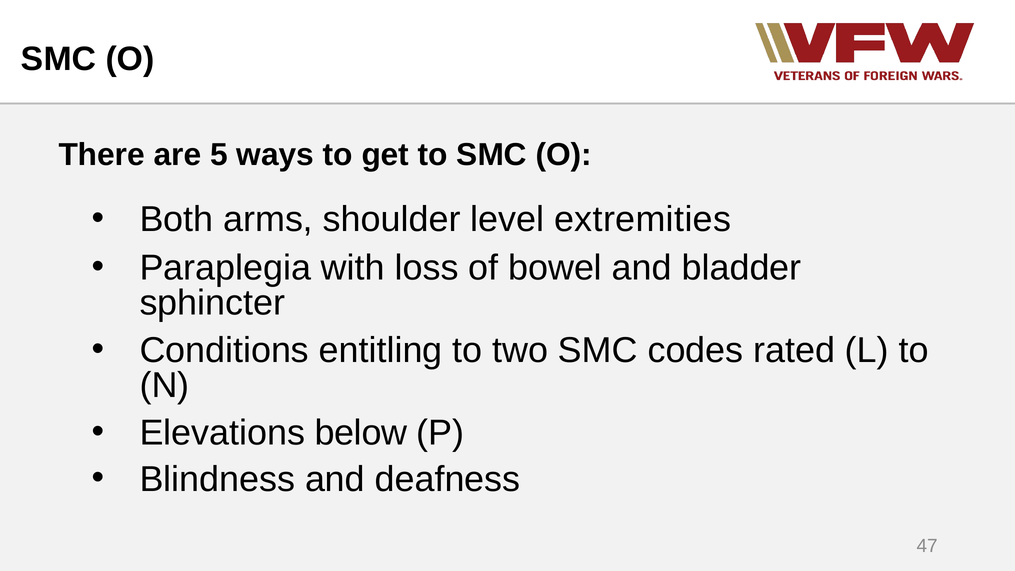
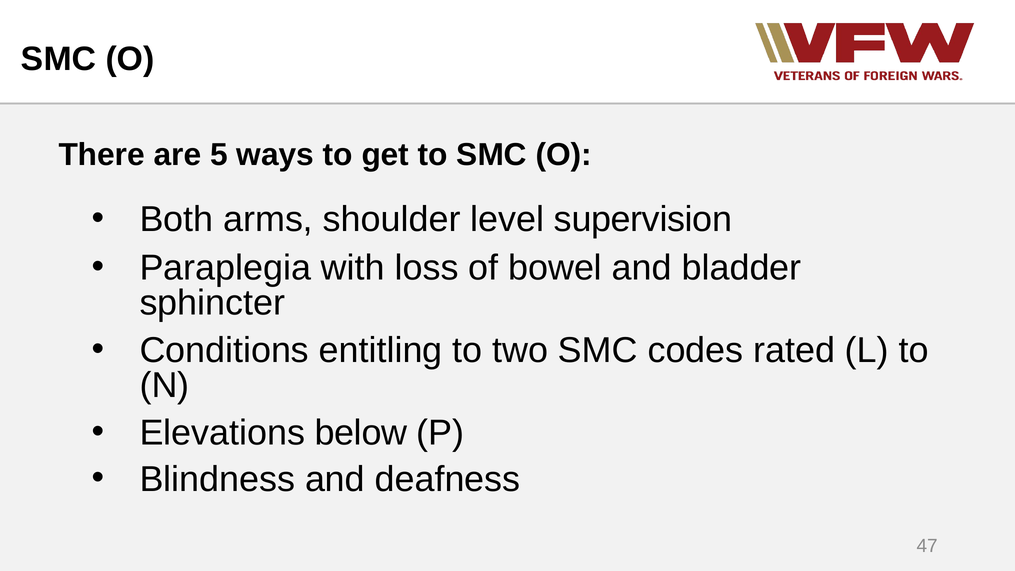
extremities: extremities -> supervision (643, 219)
